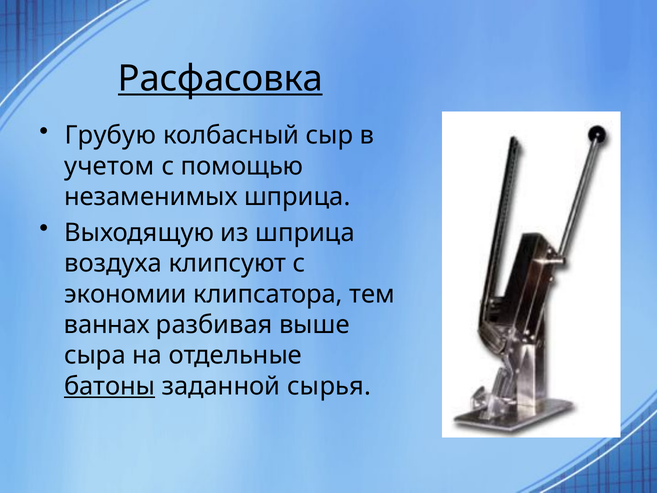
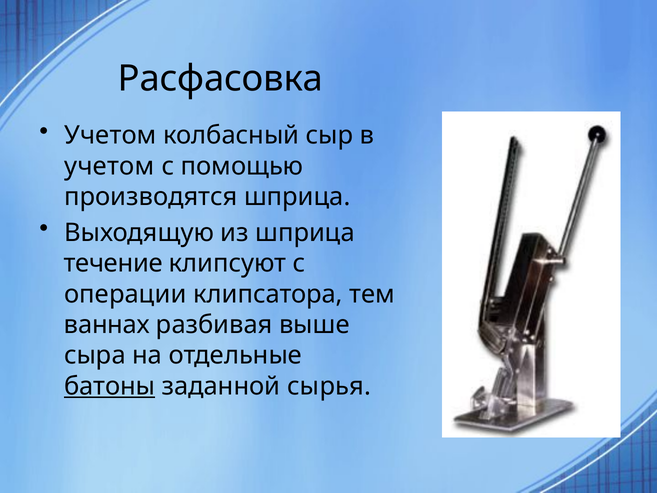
Расфасовка underline: present -> none (220, 79)
Грубую: Грубую -> Учетом (110, 135)
незаменимых: незаменимых -> производятся (151, 197)
воздуха: воздуха -> течение (113, 263)
экономии: экономии -> операции (125, 294)
